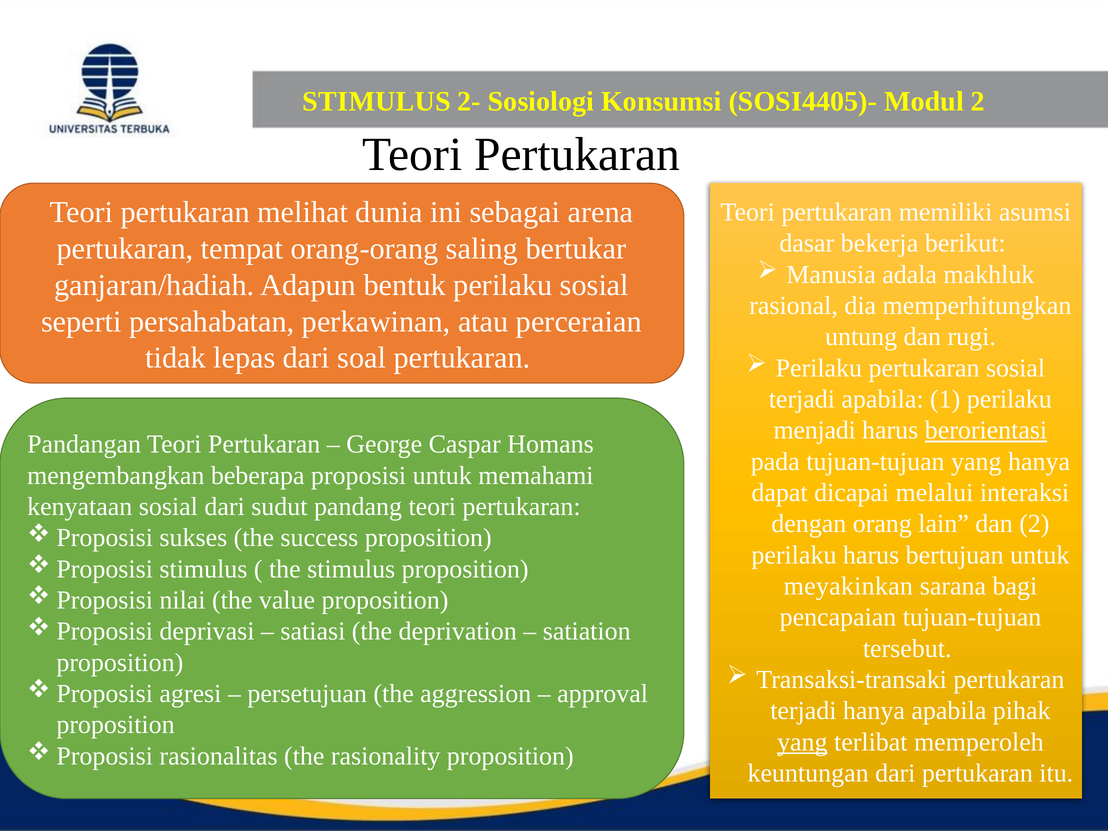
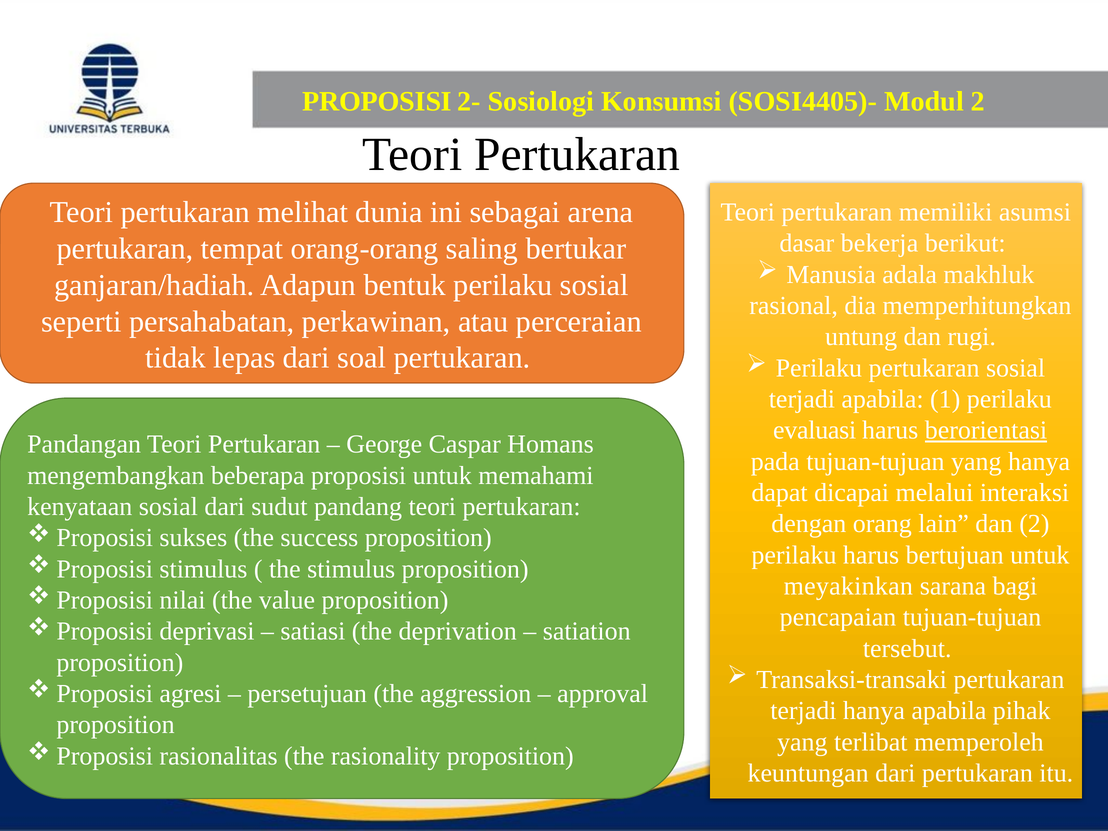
STIMULUS: STIMULUS -> PROPOSISI (377, 101)
menjadi: menjadi -> evaluasi (815, 430)
yang underline: present -> none (802, 742)
